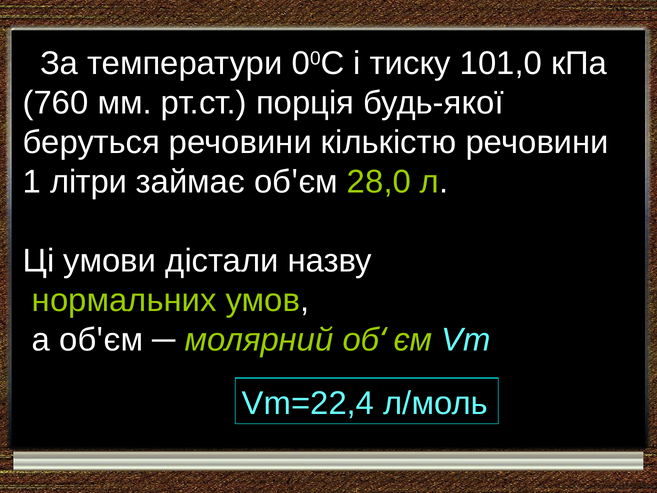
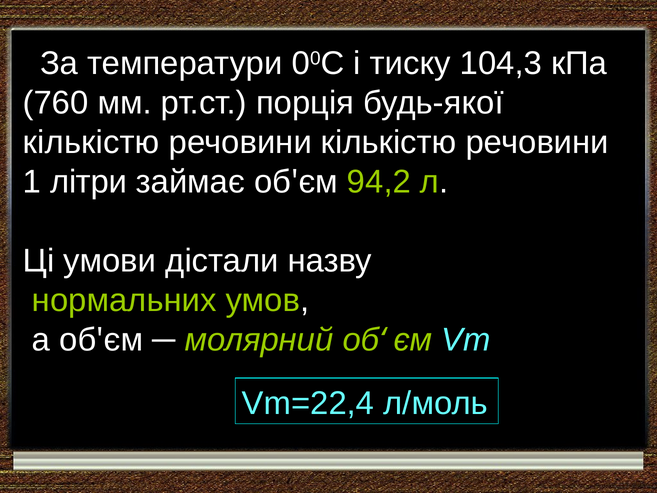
101,0: 101,0 -> 104,3 (501, 64)
беруться: беруться -> кількістю (91, 142)
28,0: 28,0 -> 94,2 (379, 182)
